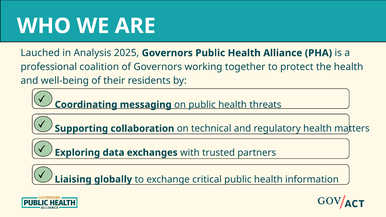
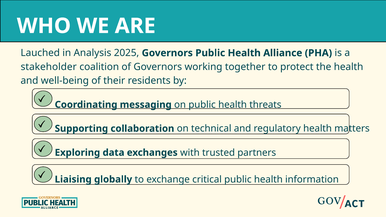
professional: professional -> stakeholder (49, 67)
